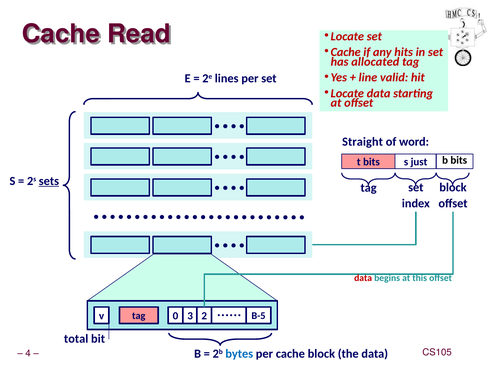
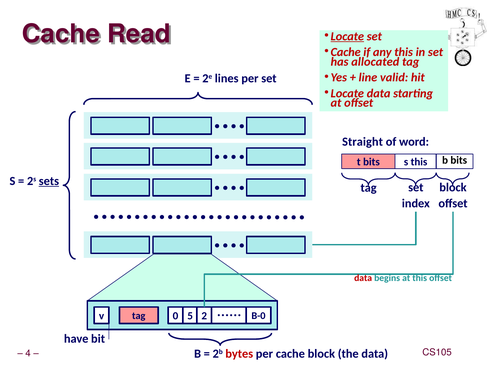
Locate underline: none -> present (347, 36)
any hits: hits -> this (404, 52)
s just: just -> this (419, 162)
3: 3 -> 5 (190, 316)
B-5: B-5 -> B-0 (258, 316)
total: total -> have (76, 338)
bytes colour: blue -> red (239, 353)
